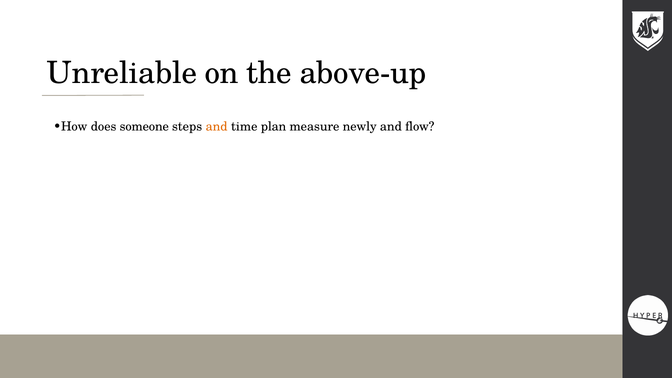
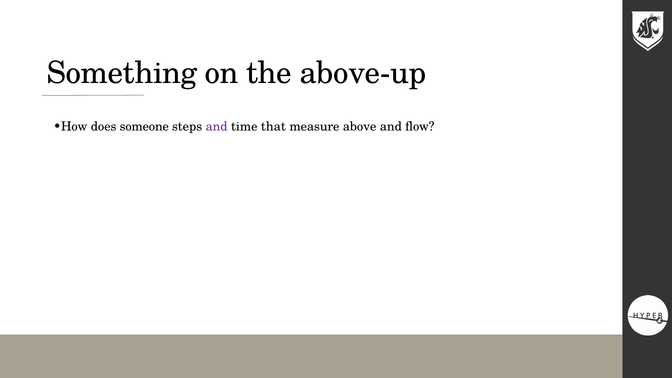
Unreliable: Unreliable -> Something (122, 73)
and colour: orange -> purple (217, 126)
plan: plan -> that (273, 126)
newly: newly -> above (360, 126)
